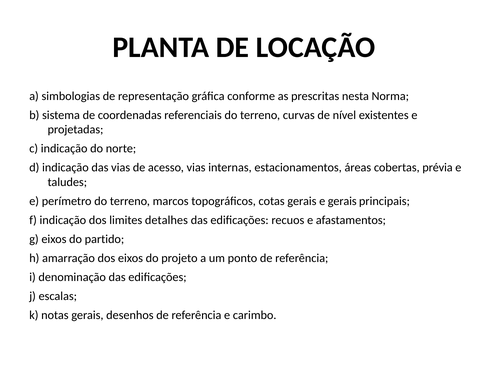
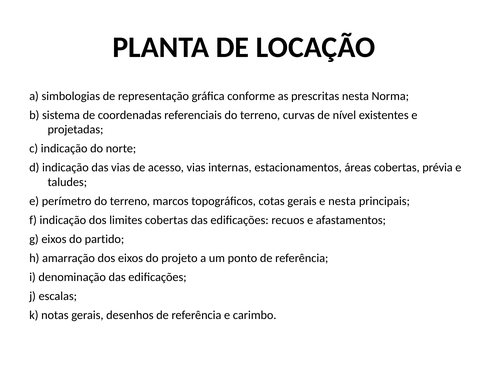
e gerais: gerais -> nesta (342, 201)
limites detalhes: detalhes -> cobertas (166, 220)
